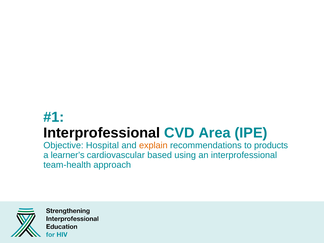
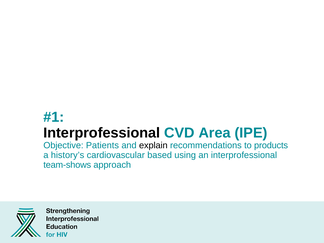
Hospital: Hospital -> Patients (102, 145)
explain colour: orange -> black (153, 145)
learner’s: learner’s -> history’s (68, 155)
team-health: team-health -> team-shows (67, 165)
